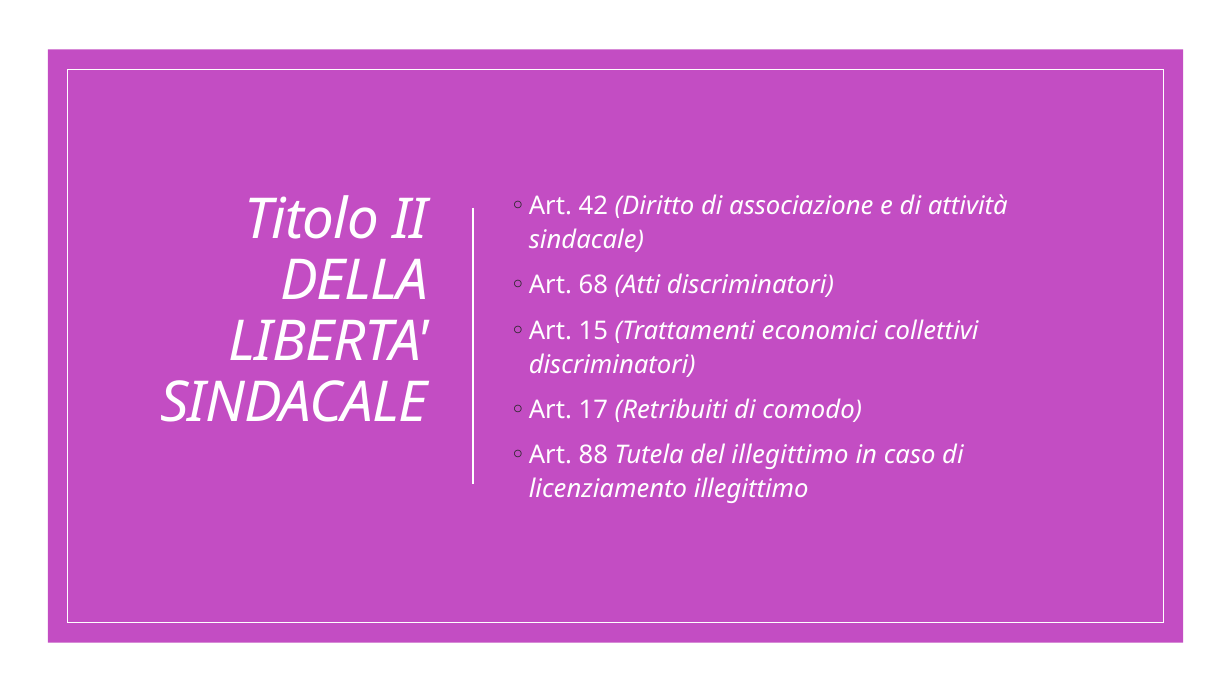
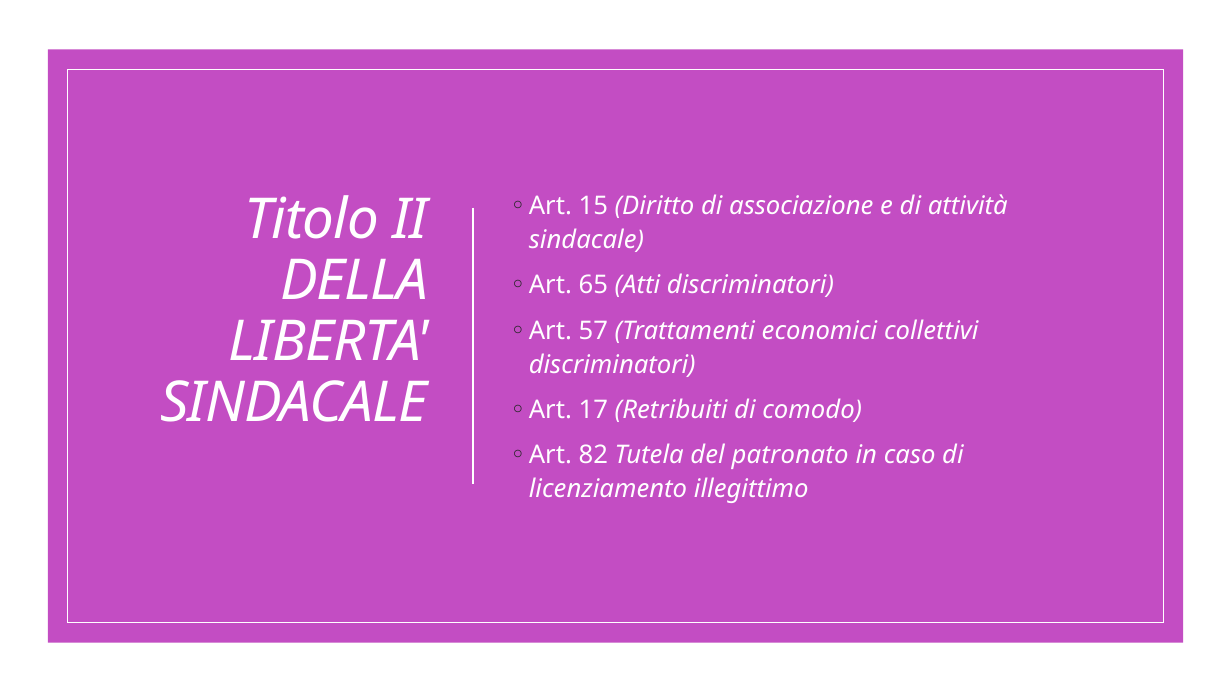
42: 42 -> 15 (593, 206)
68: 68 -> 65 (593, 286)
15: 15 -> 57 (593, 331)
88: 88 -> 82 (593, 456)
del illegittimo: illegittimo -> patronato (790, 456)
